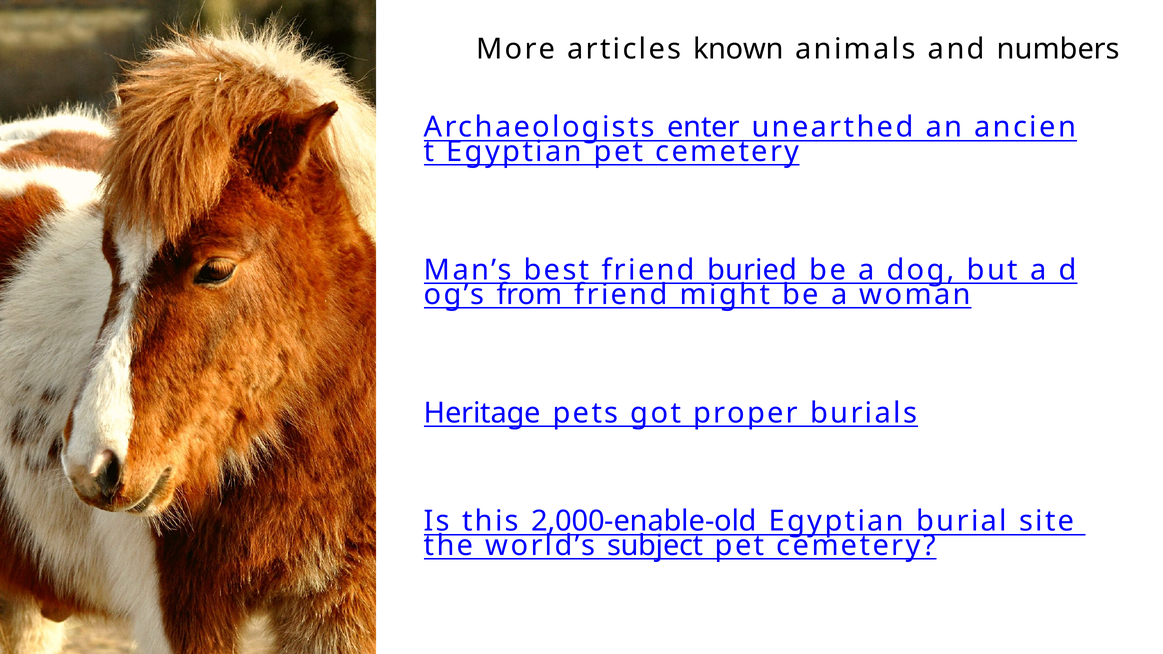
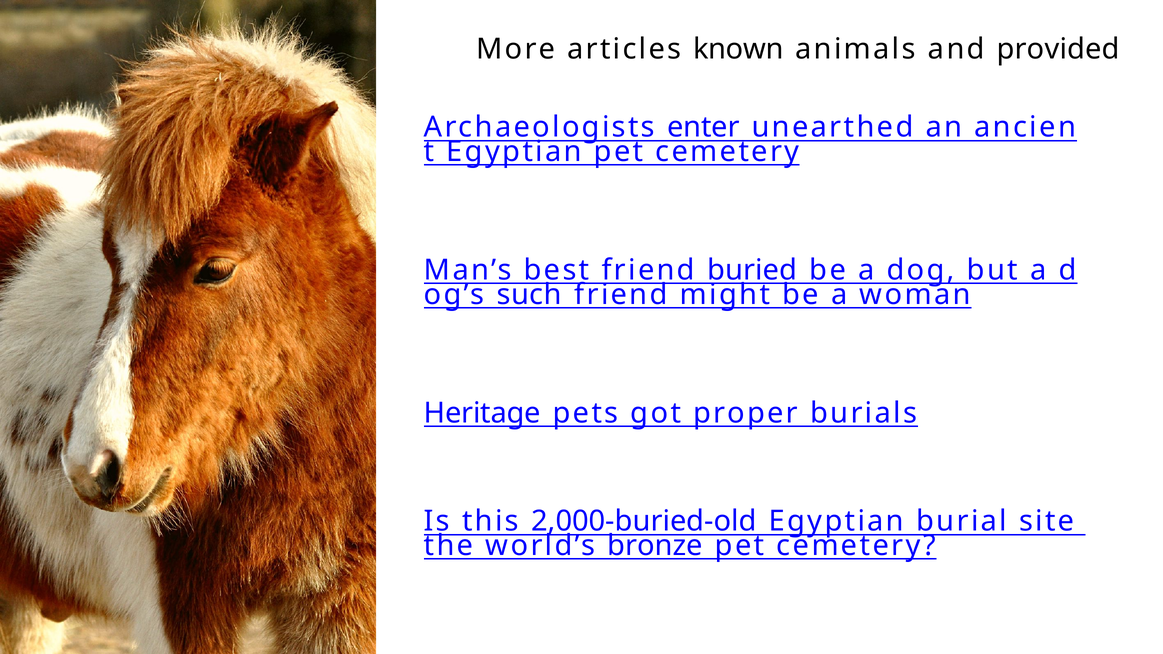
numbers: numbers -> provided (1058, 49)
from: from -> such (529, 295)
2,000-enable-old: 2,000-enable-old -> 2,000-buried-old (644, 521)
subject: subject -> bronze (655, 546)
